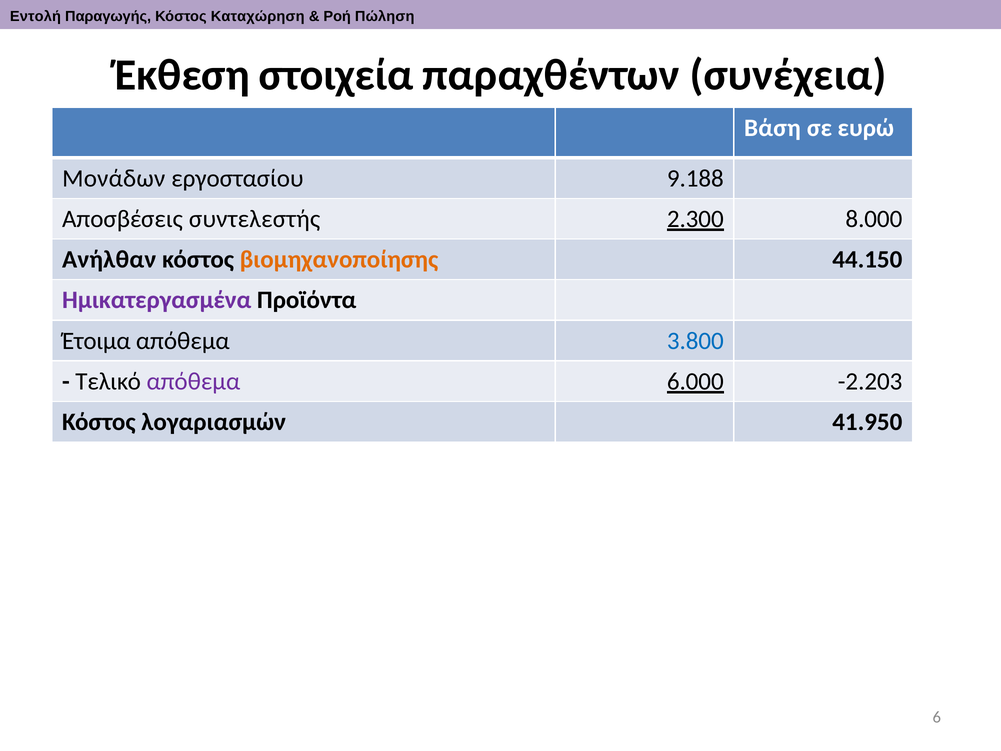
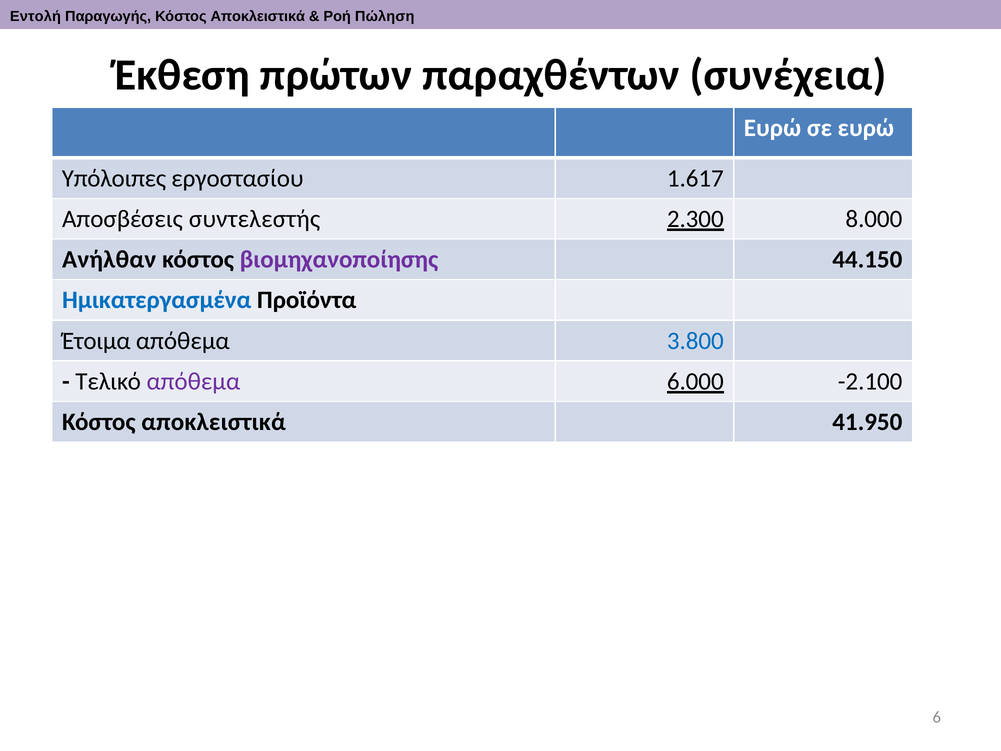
Παραγωγής Κόστος Καταχώρηση: Καταχώρηση -> Αποκλειστικά (258, 16)
στοιχεία: στοιχεία -> πρώτων (336, 75)
Βάση: Βάση -> Ευρώ (772, 128)
Μονάδων: Μονάδων -> Υπόλοιπες (114, 178)
9.188: 9.188 -> 1.617 (695, 178)
βιομηχανοποίησης colour: orange -> purple (339, 260)
Ημικατεργασμένα colour: purple -> blue (157, 300)
-2.203: -2.203 -> -2.100 (870, 381)
λογαριασμών: λογαριασμών -> αποκλειστικά (214, 422)
